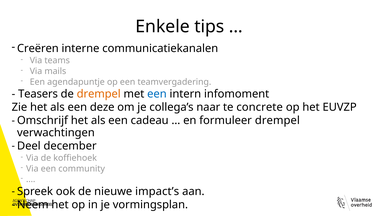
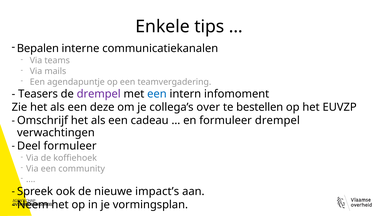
Creëren: Creëren -> Bepalen (38, 48)
drempel colour: orange -> purple (99, 94)
naar: naar -> over (208, 107)
concrete: concrete -> bestellen (260, 107)
Deel december: december -> formuleer (70, 146)
